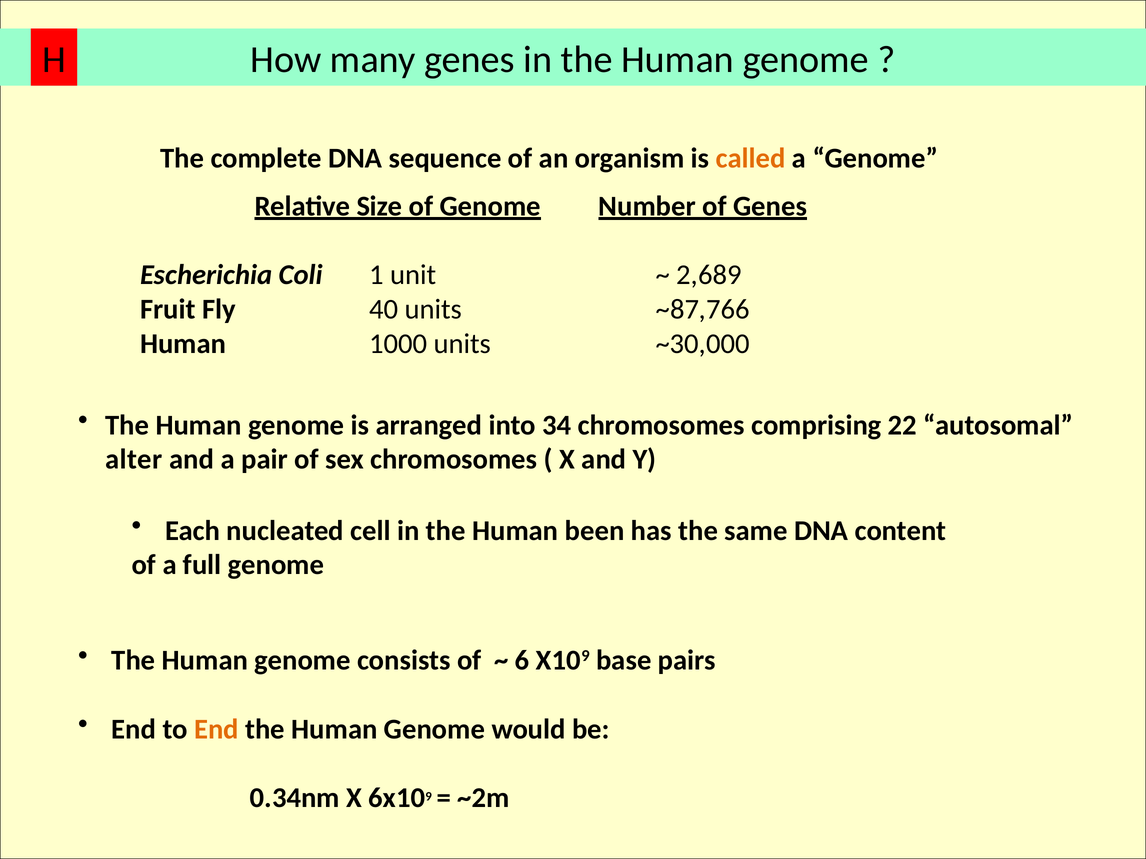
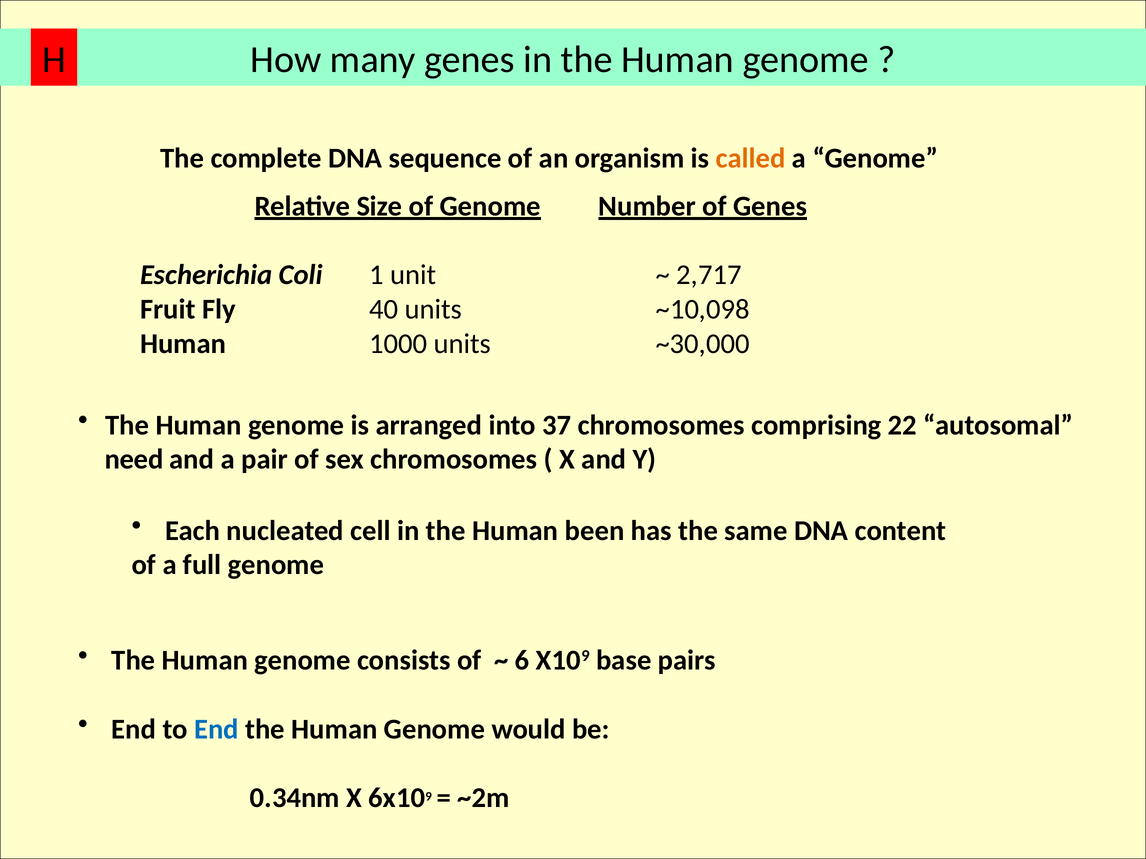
2,689: 2,689 -> 2,717 (709, 275)
~87,766: ~87,766 -> ~10,098 (703, 309)
34: 34 -> 37 (557, 425)
alter: alter -> need (134, 460)
End colour: orange -> blue (216, 730)
